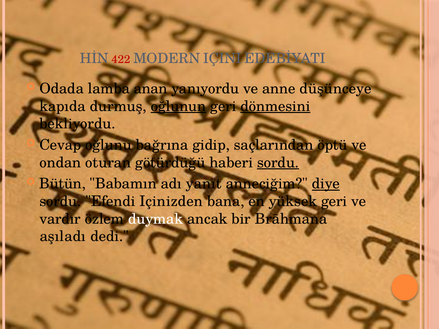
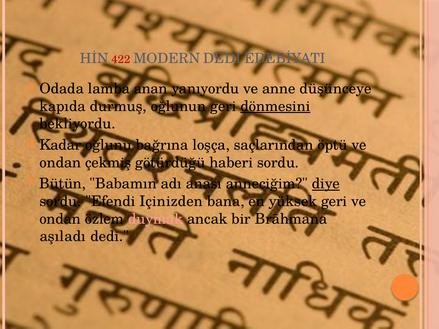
MODERN IÇINI: IÇINI -> DEDI (222, 58)
oğlunun underline: present -> none (178, 106)
Cevap: Cevap -> Kadar (60, 145)
gidip: gidip -> loşça (211, 145)
oturan: oturan -> çekmiş (108, 163)
sordu underline: present -> none (278, 163)
yanıt: yanıt -> anası (204, 184)
vardır: vardır -> ondan (60, 219)
duymak colour: white -> pink (156, 219)
